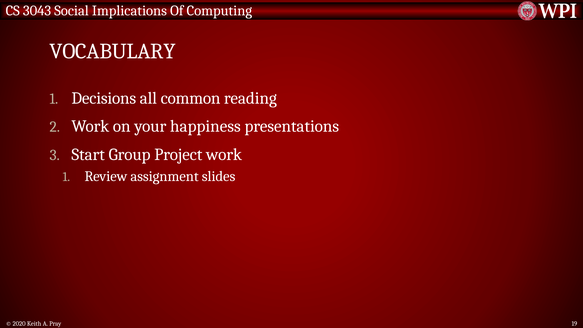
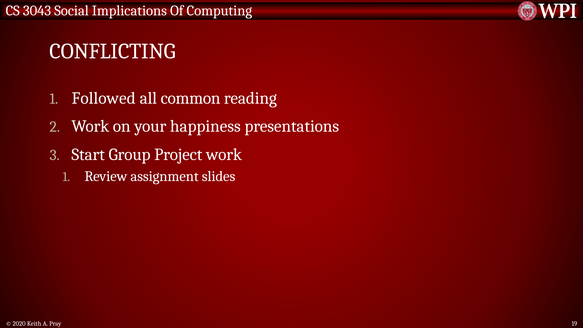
VOCABULARY: VOCABULARY -> CONFLICTING (113, 51)
Decisions: Decisions -> Followed (104, 98)
